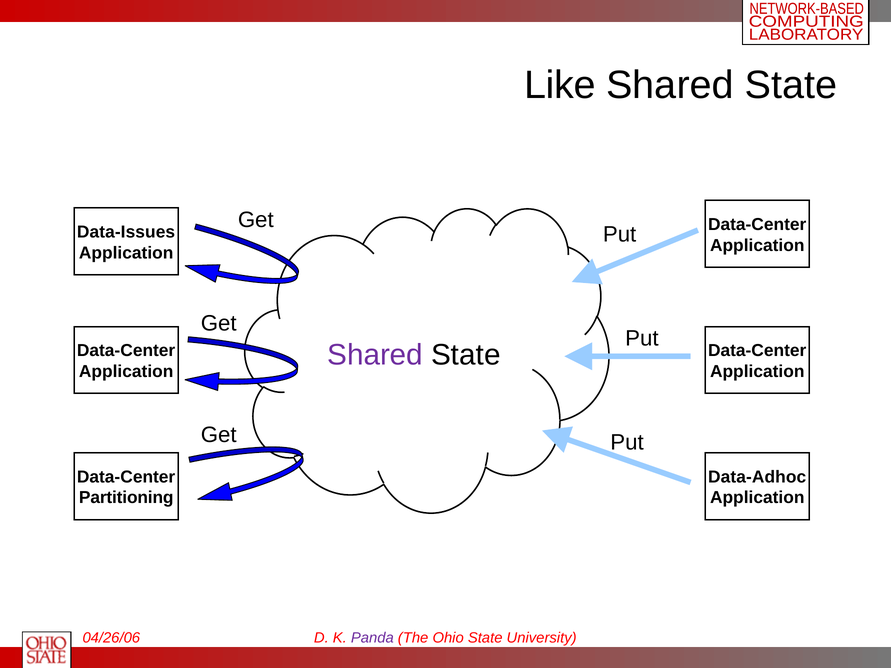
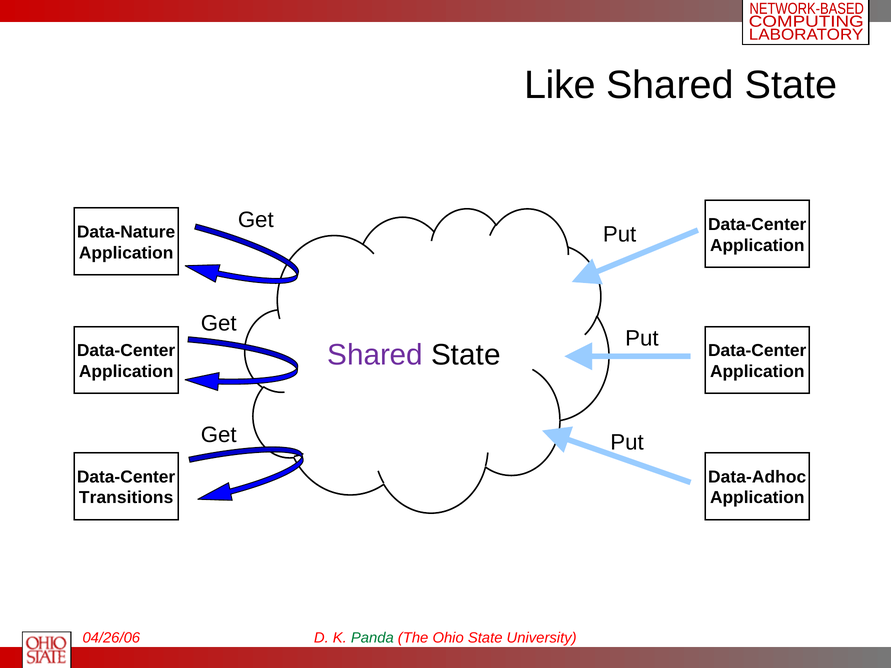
Data-Issues: Data-Issues -> Data-Nature (126, 232)
Partitioning: Partitioning -> Transitions (126, 498)
Panda colour: purple -> green (372, 638)
